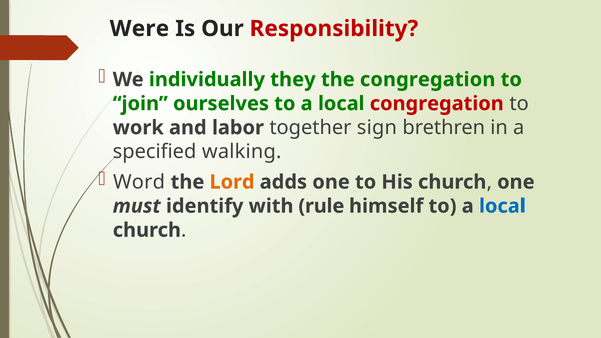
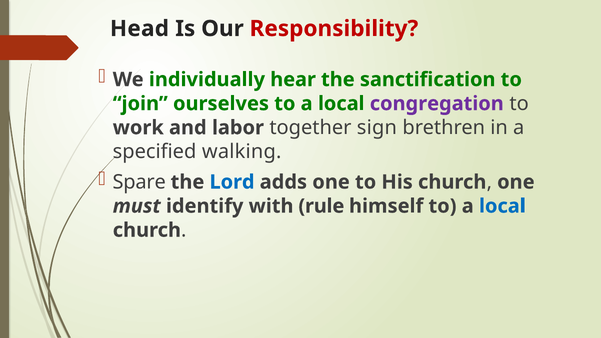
Were: Were -> Head (139, 29)
they: they -> hear (293, 80)
the congregation: congregation -> sanctification (428, 80)
congregation colour: red -> purple (437, 104)
Word: Word -> Spare (139, 182)
Lord colour: orange -> blue (232, 182)
